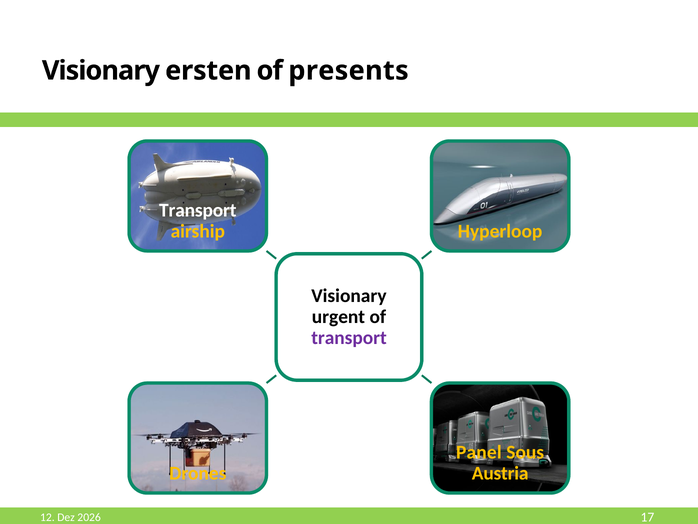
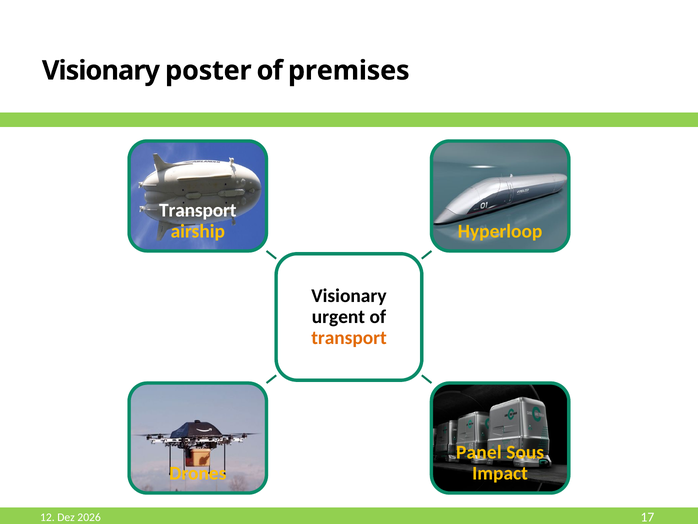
ersten: ersten -> poster (208, 71)
presents: presents -> premises (349, 71)
transport colour: purple -> orange (349, 338)
Austria: Austria -> Impact (500, 473)
